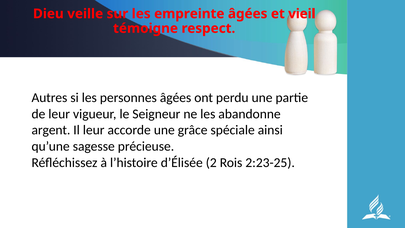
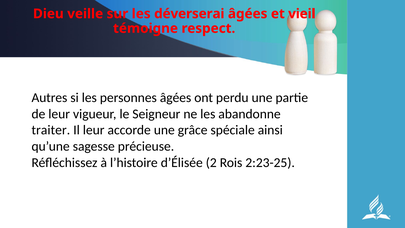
empreinte: empreinte -> déverserai (189, 14)
argent: argent -> traiter (51, 130)
